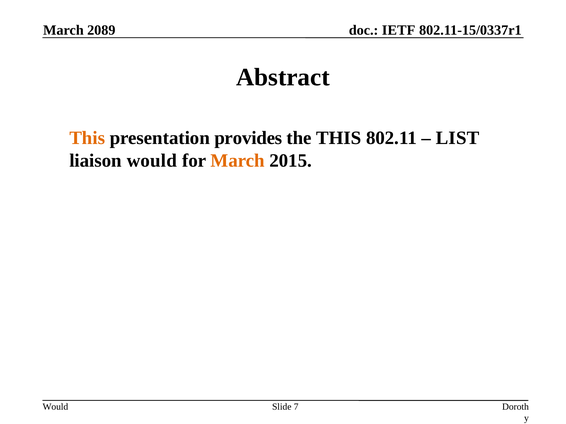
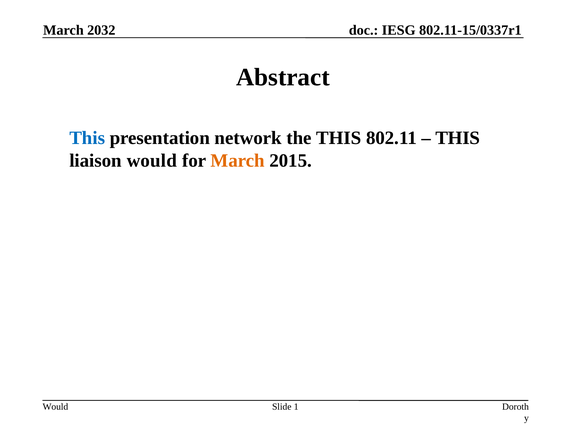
2089: 2089 -> 2032 (101, 30)
IETF: IETF -> IESG (399, 30)
This colour: orange -> blue (87, 138)
provides: provides -> network (248, 138)
LIST: LIST -> THIS (458, 138)
7: 7 -> 1 (296, 407)
